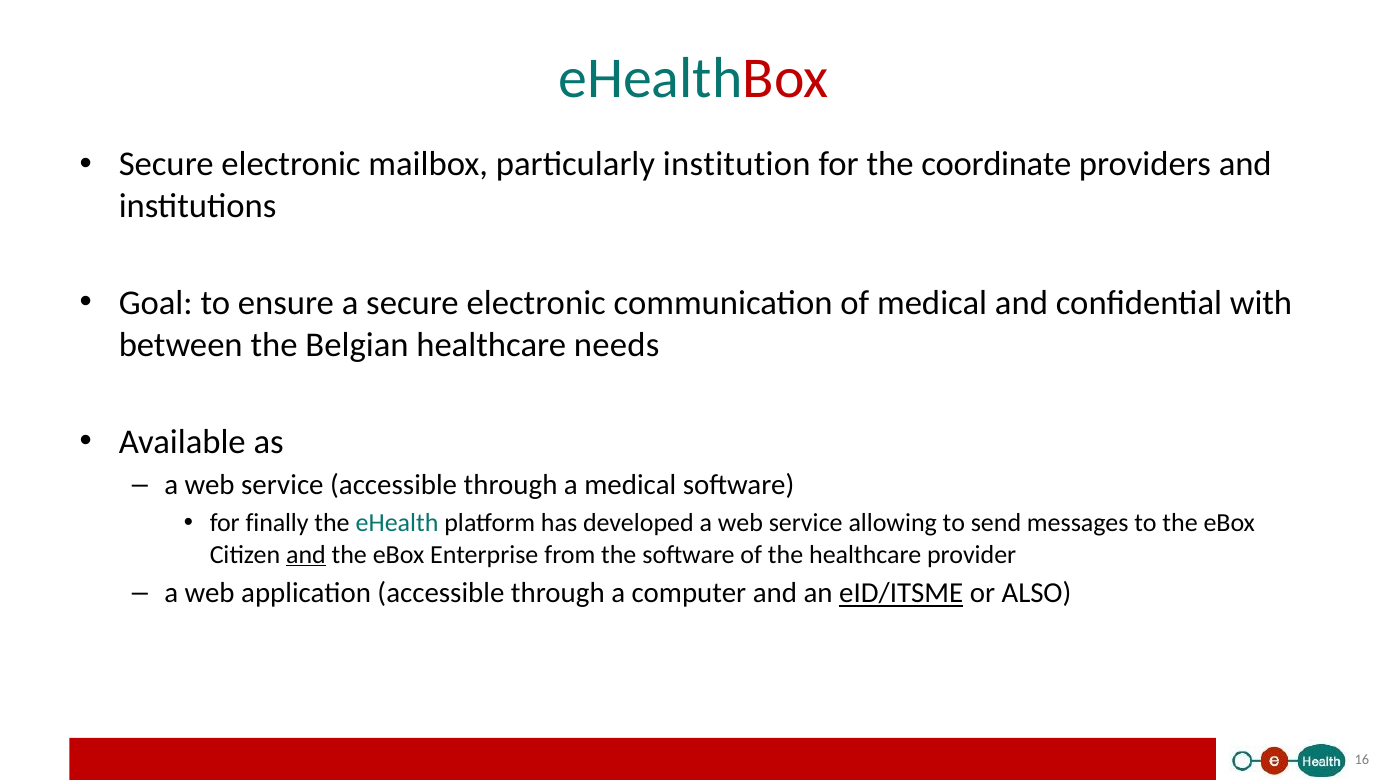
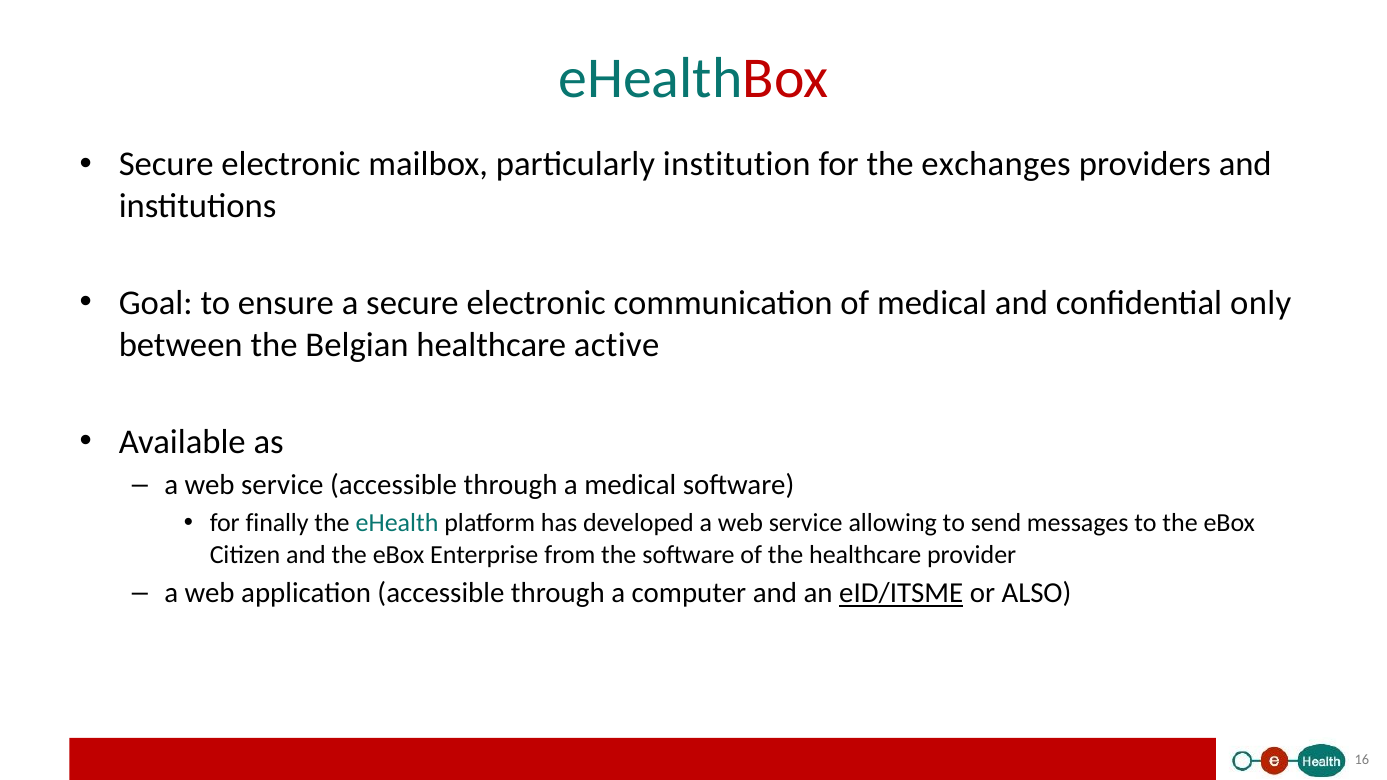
coordinate: coordinate -> exchanges (996, 165)
with: with -> only (1261, 303)
needs: needs -> active (617, 345)
and underline: present -> none (306, 555)
